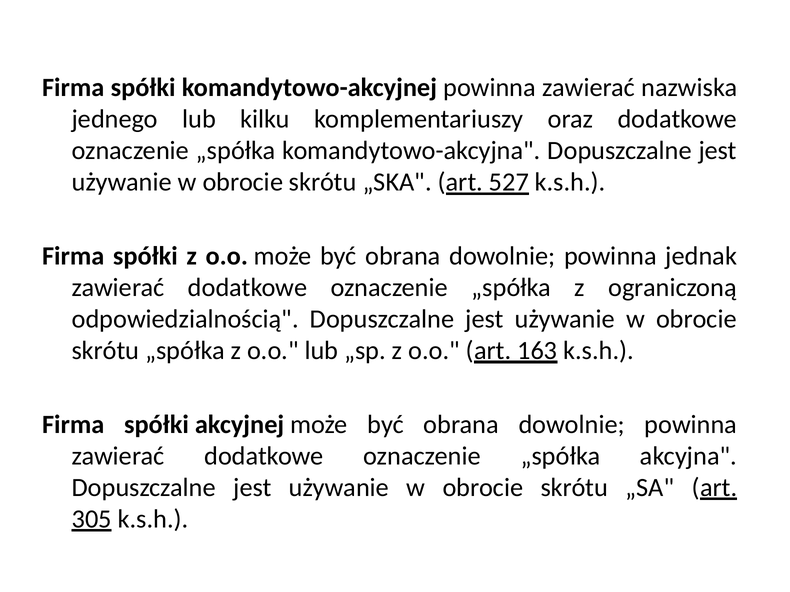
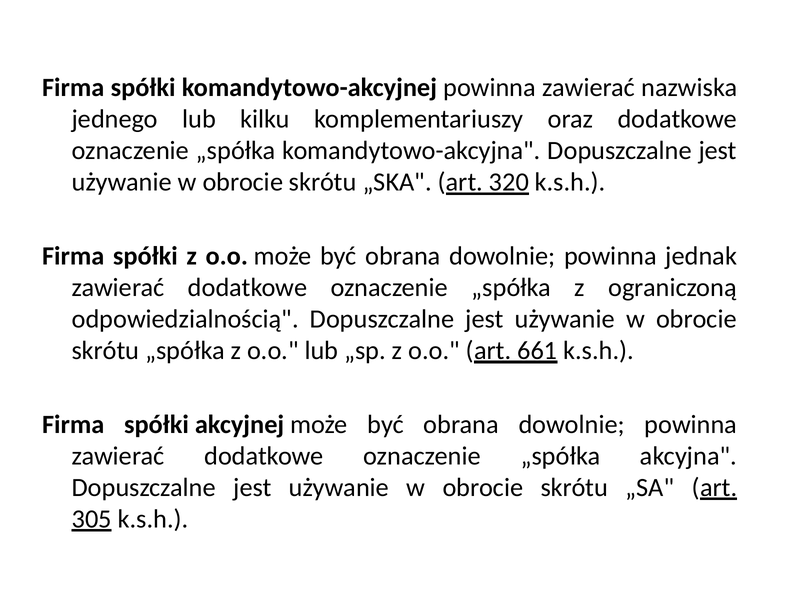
527: 527 -> 320 (509, 182)
163: 163 -> 661 (537, 351)
